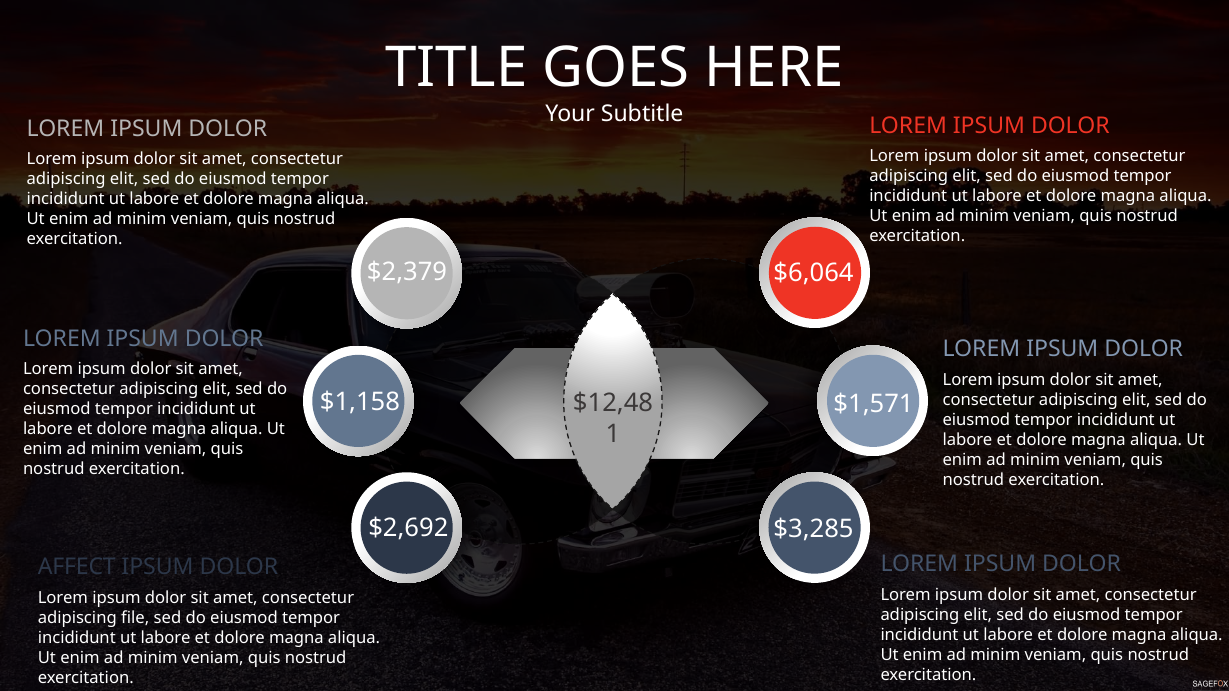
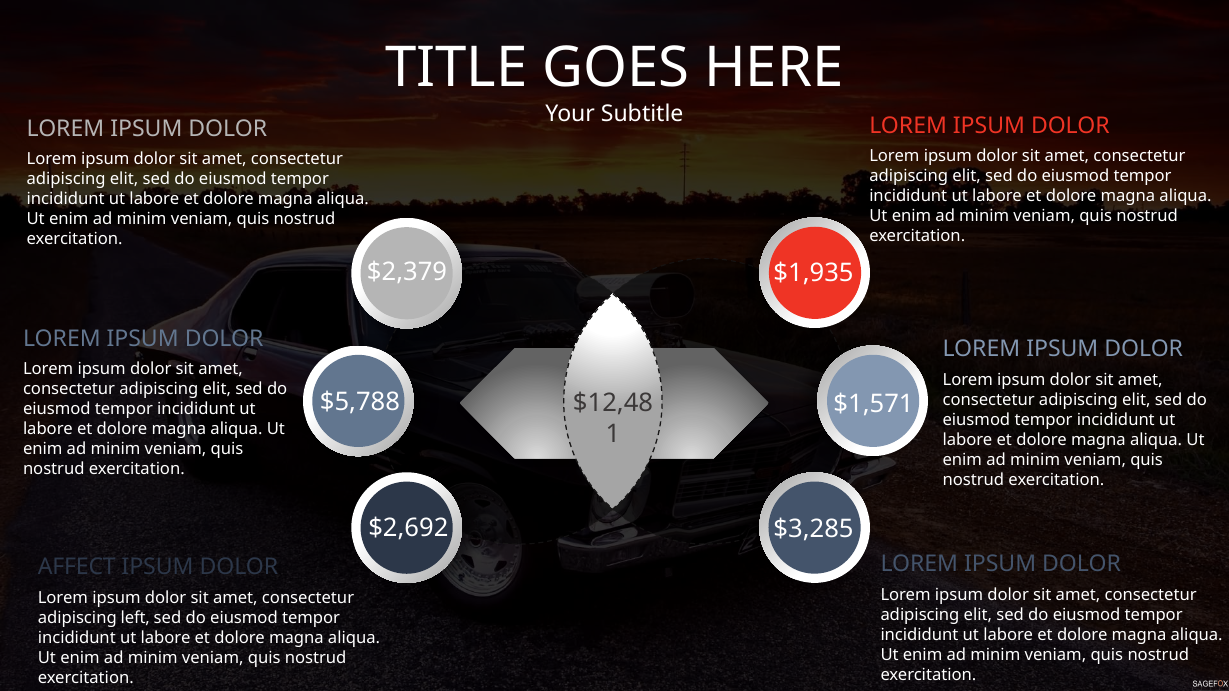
$6,064: $6,064 -> $1,935 (814, 273)
$1,158: $1,158 -> $5,788 (360, 402)
file: file -> left (135, 618)
